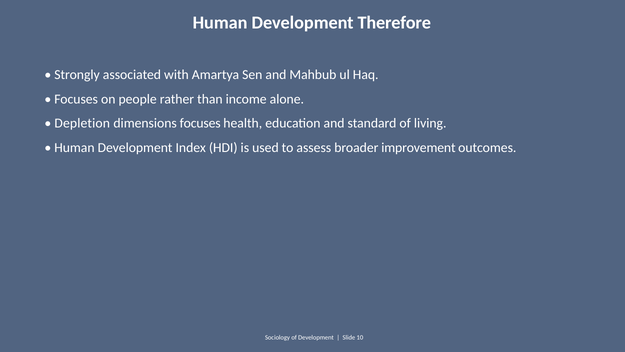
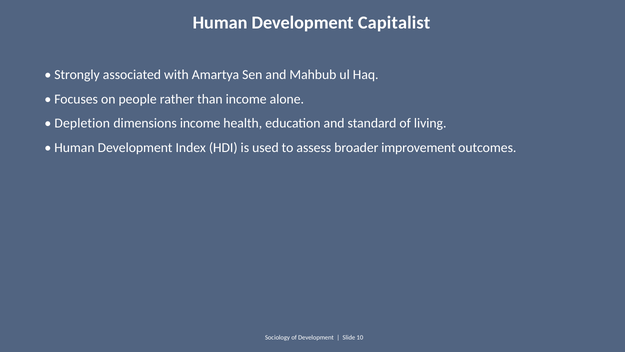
Therefore: Therefore -> Capitalist (394, 23)
dimensions focuses: focuses -> income (200, 123)
